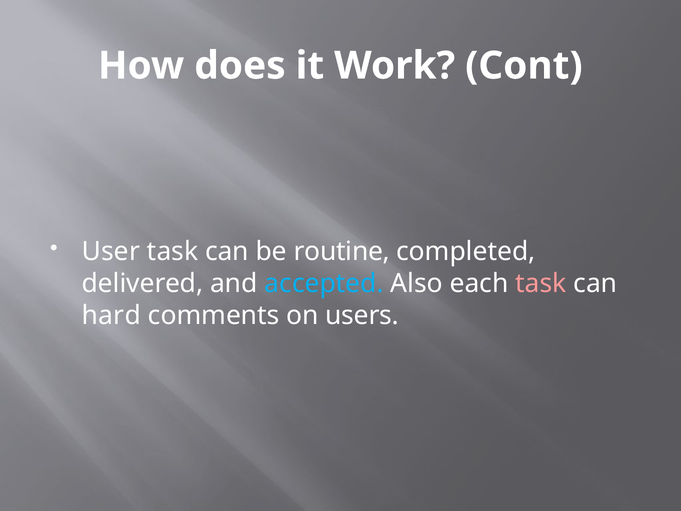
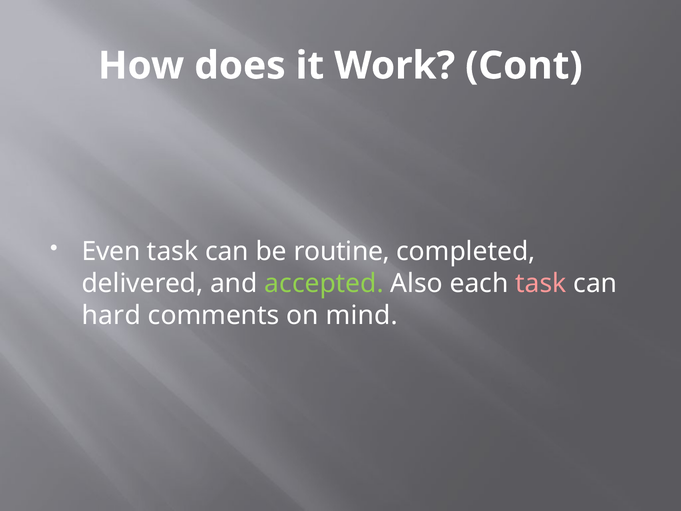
User: User -> Even (111, 252)
accepted colour: light blue -> light green (324, 283)
users: users -> mind (362, 315)
